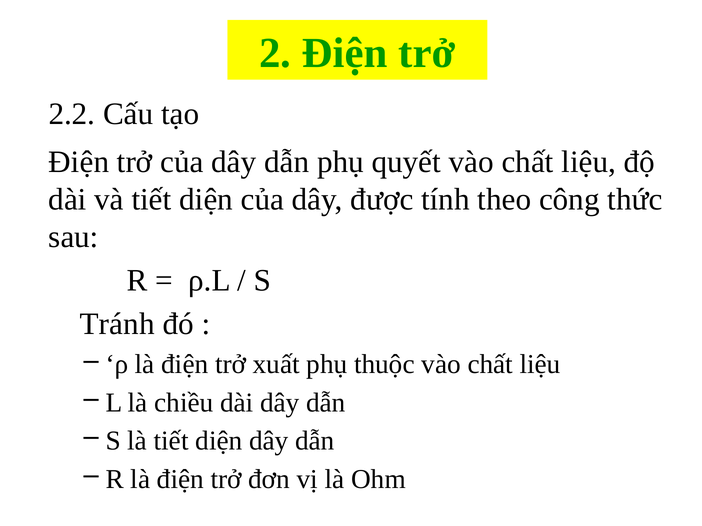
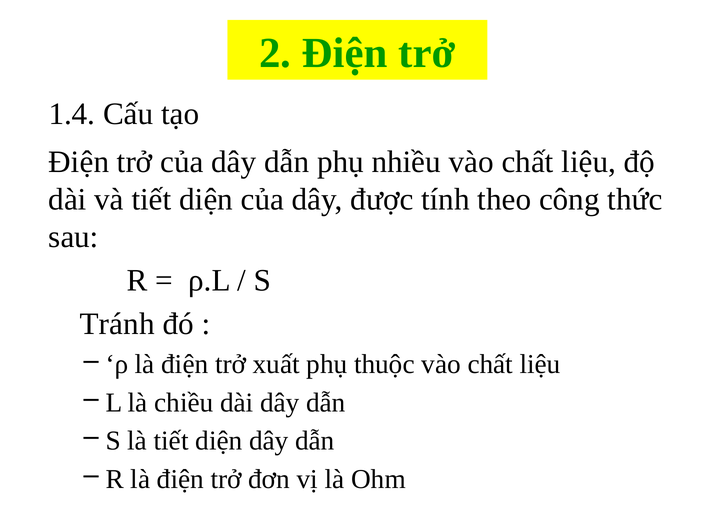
2.2: 2.2 -> 1.4 (72, 114)
quyết: quyết -> nhiều (406, 162)
